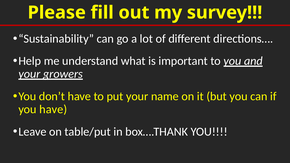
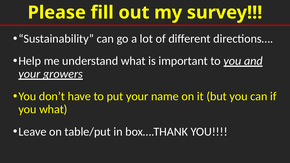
you have: have -> what (53, 109)
